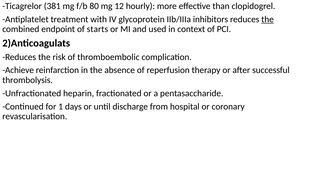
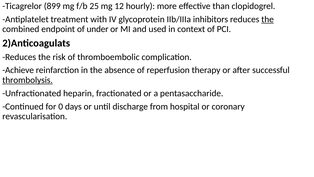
381: 381 -> 899 (52, 6)
80: 80 -> 25 (94, 6)
starts: starts -> under (98, 29)
thrombolysis underline: none -> present (28, 80)
1: 1 -> 0 (61, 106)
